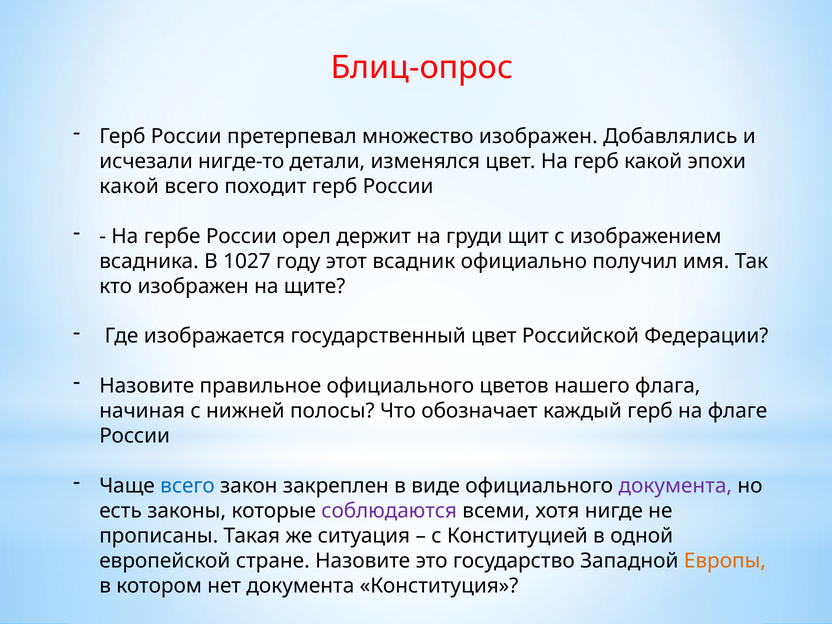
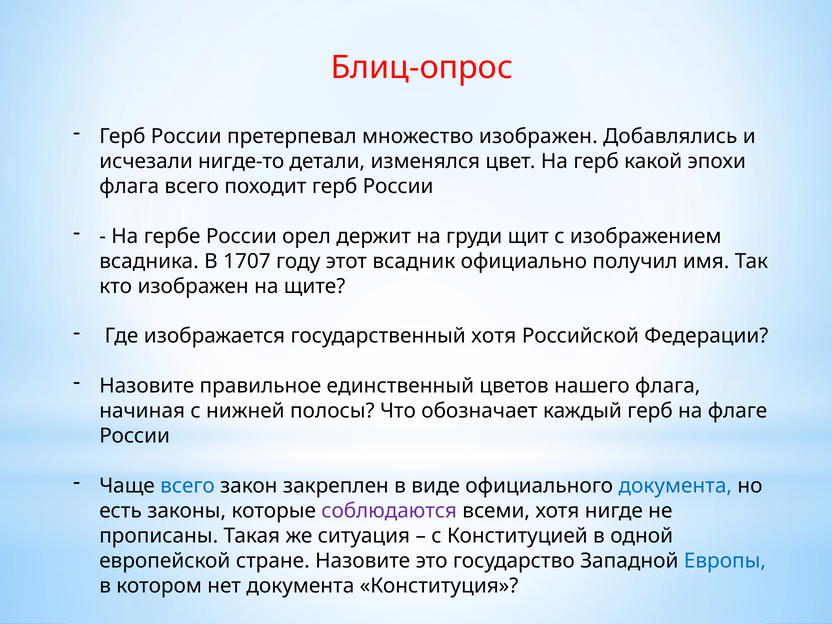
какой: какой -> флага (129, 186)
1027: 1027 -> 1707 (247, 261)
государственный цвет: цвет -> хотя (494, 336)
правильное официального: официального -> единственный (400, 386)
документа colour: purple -> blue (675, 486)
Европы colour: orange -> blue (725, 561)
